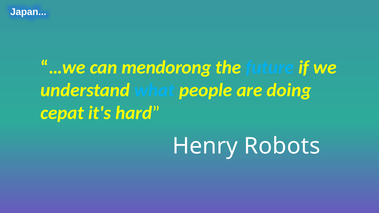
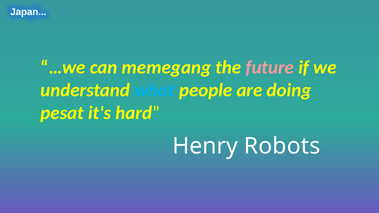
mendorong: mendorong -> memegang (166, 67)
future colour: light blue -> pink (270, 67)
cepat: cepat -> pesat (62, 113)
